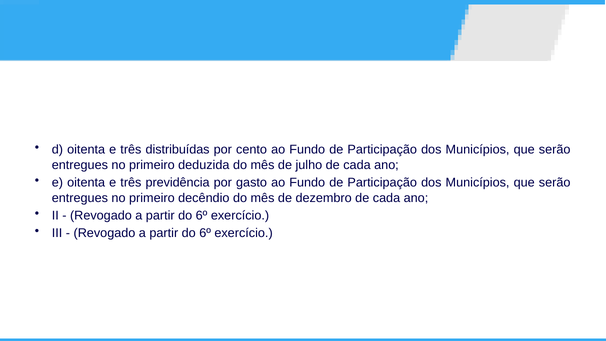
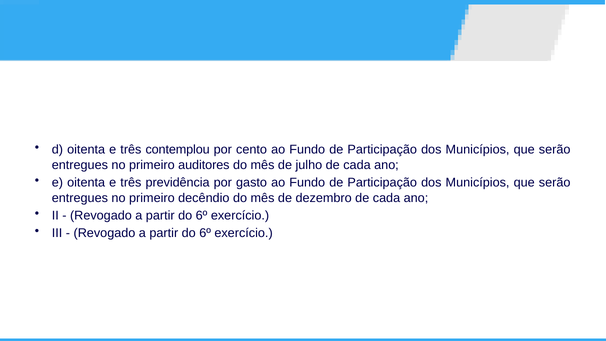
distribuídas: distribuídas -> contemplou (178, 150)
deduzida: deduzida -> auditores (204, 165)
